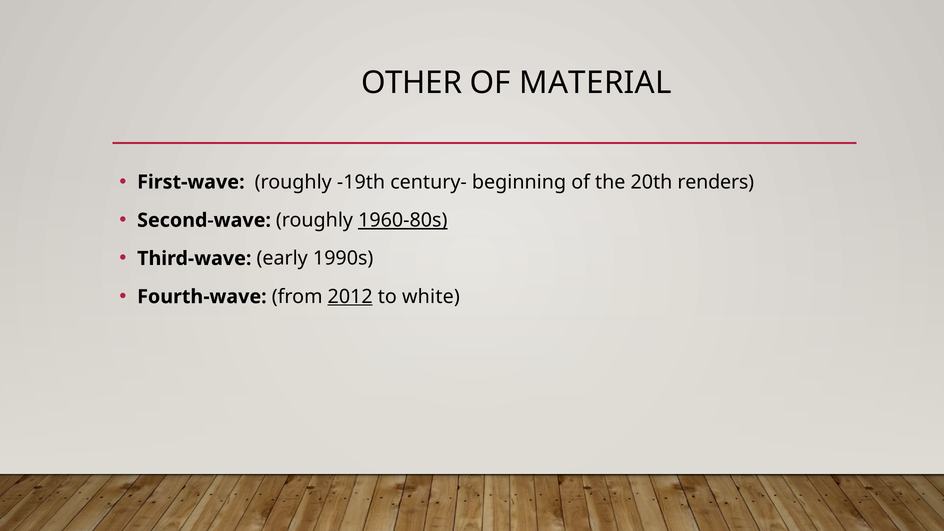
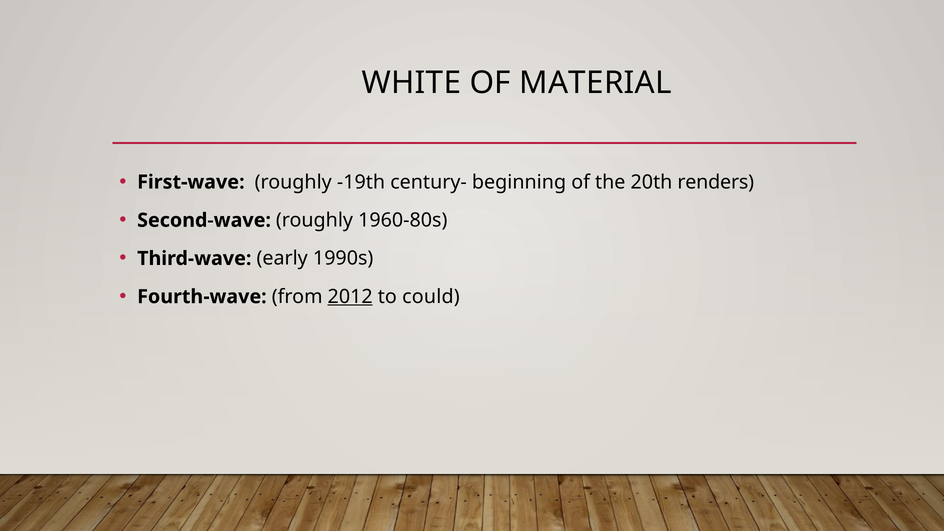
OTHER: OTHER -> WHITE (411, 83)
1960-80s underline: present -> none (403, 220)
white: white -> could (431, 297)
